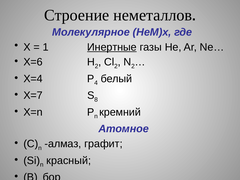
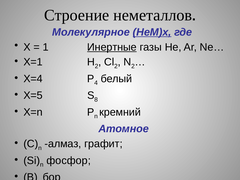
НеМ)х underline: none -> present (152, 32)
X=6: X=6 -> X=1 (33, 62)
Х=7: Х=7 -> Х=5 (33, 95)
красный: красный -> фосфор (69, 161)
